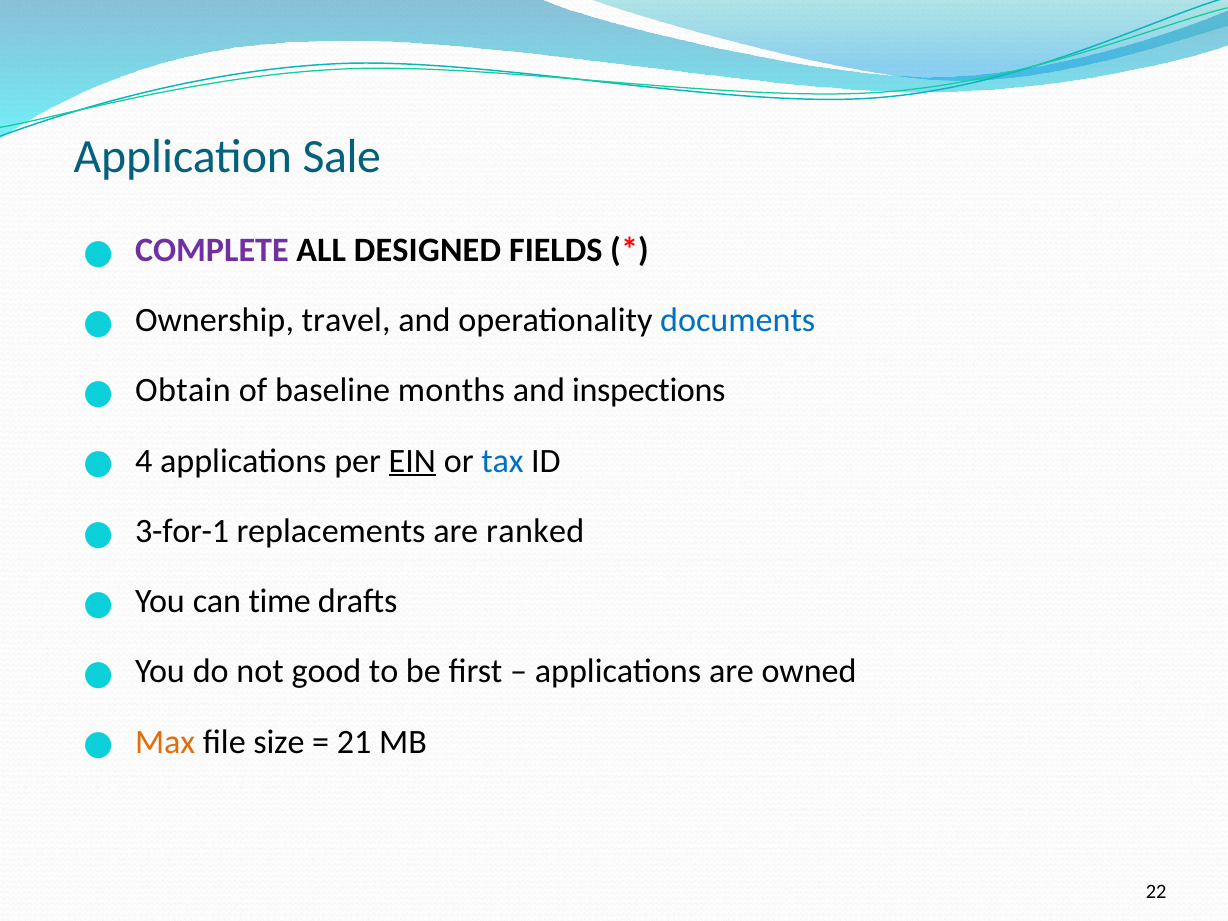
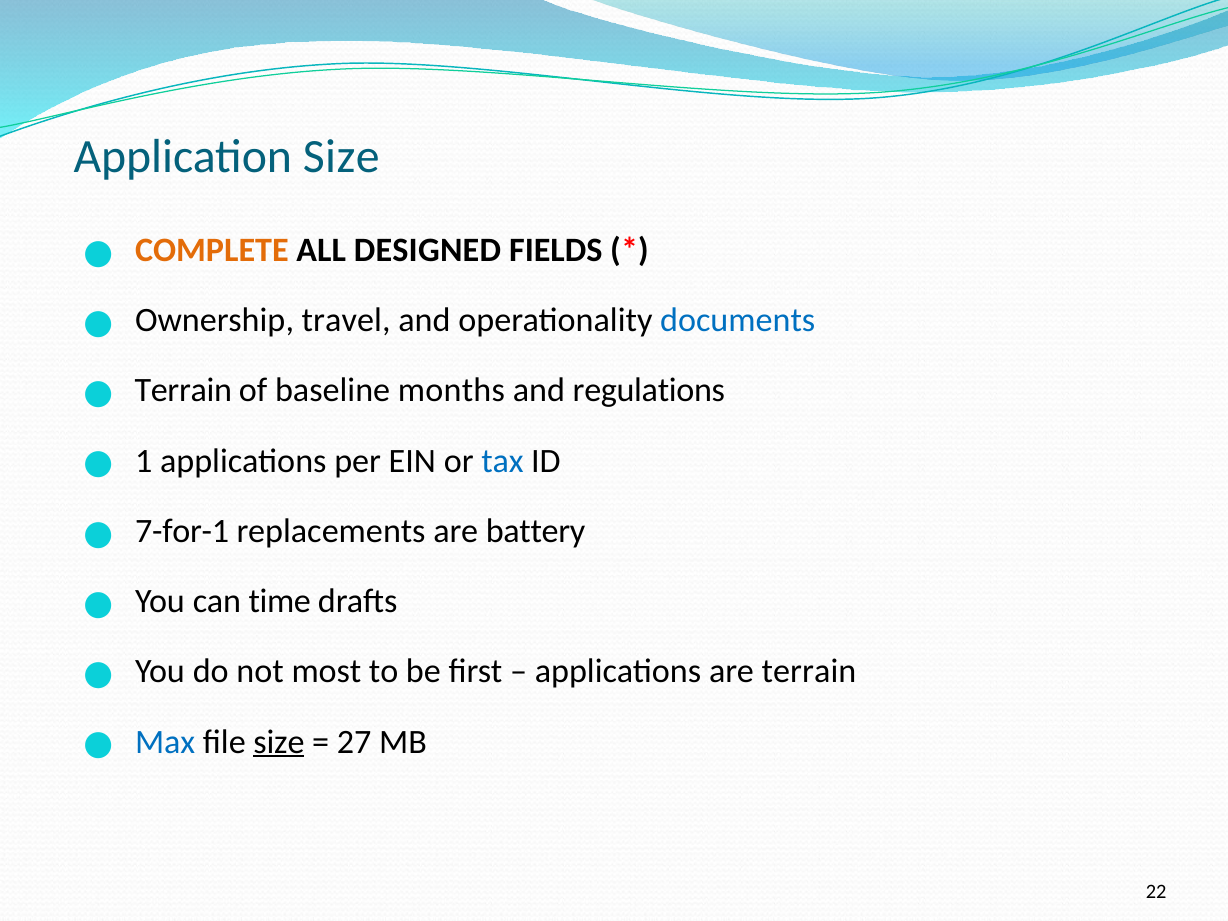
Application Sale: Sale -> Size (341, 157)
COMPLETE colour: purple -> orange (212, 250)
Obtain: Obtain -> Terrain (183, 391)
inspections: inspections -> regulations (649, 391)
4: 4 -> 1 (144, 461)
EIN underline: present -> none (412, 461)
3-for-1: 3-for-1 -> 7-for-1 (182, 531)
ranked: ranked -> battery (536, 531)
good: good -> most (326, 672)
are owned: owned -> terrain (809, 672)
Max colour: orange -> blue (165, 742)
size underline: none -> present (279, 742)
21: 21 -> 27 (354, 742)
